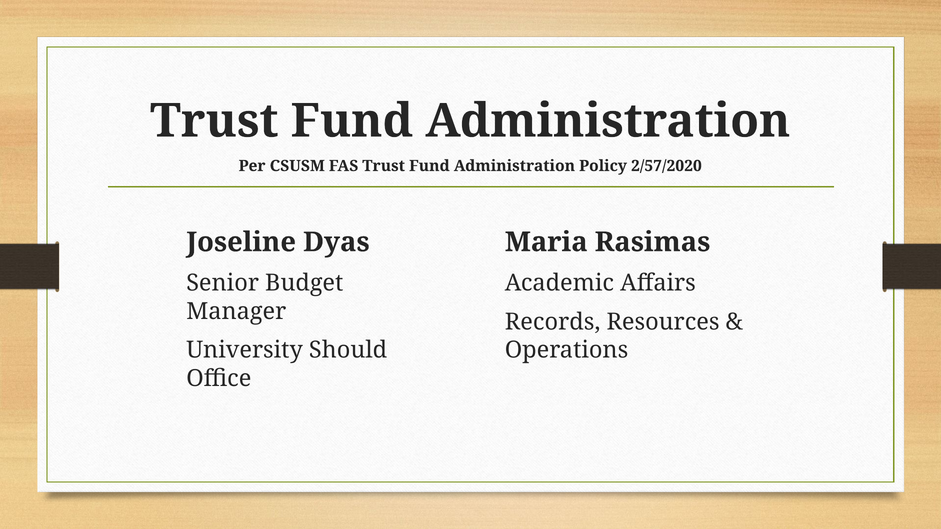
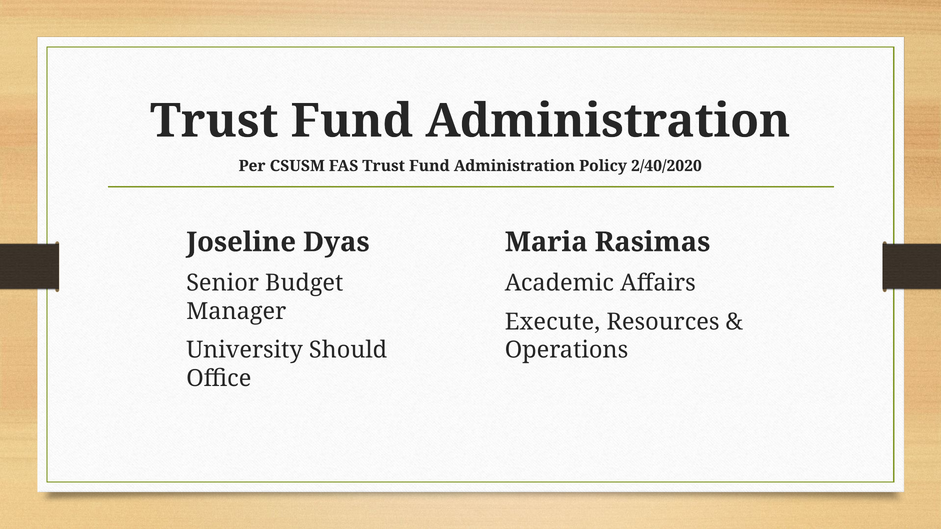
2/57/2020: 2/57/2020 -> 2/40/2020 (666, 166)
Records: Records -> Execute (553, 322)
